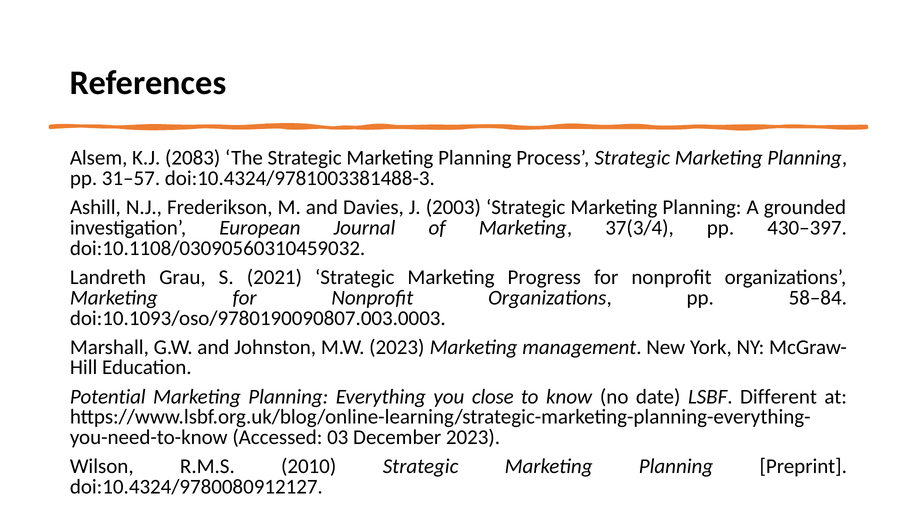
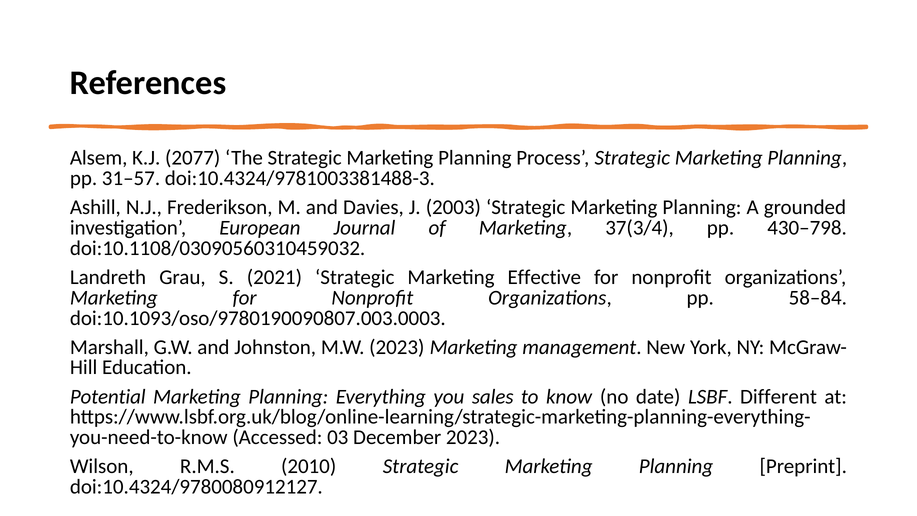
2083: 2083 -> 2077 (193, 158)
430–397: 430–397 -> 430–798 (807, 228)
Progress: Progress -> Effective (544, 277)
close: close -> sales (493, 396)
